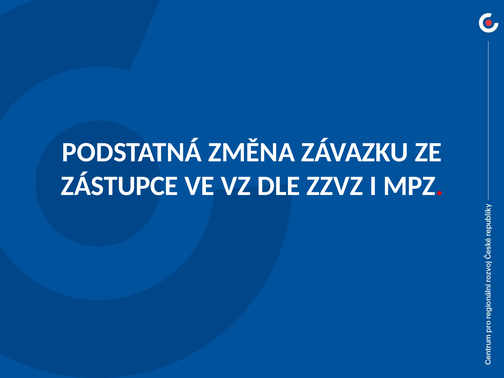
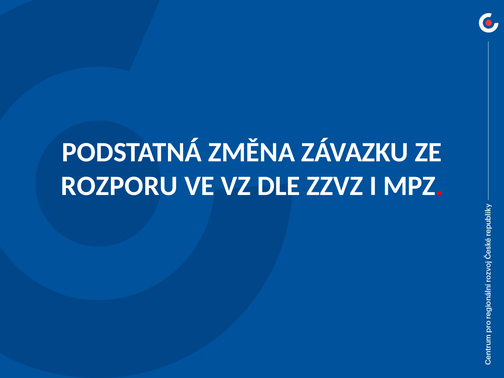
ZÁSTUPCE: ZÁSTUPCE -> ROZPORU (119, 186)
